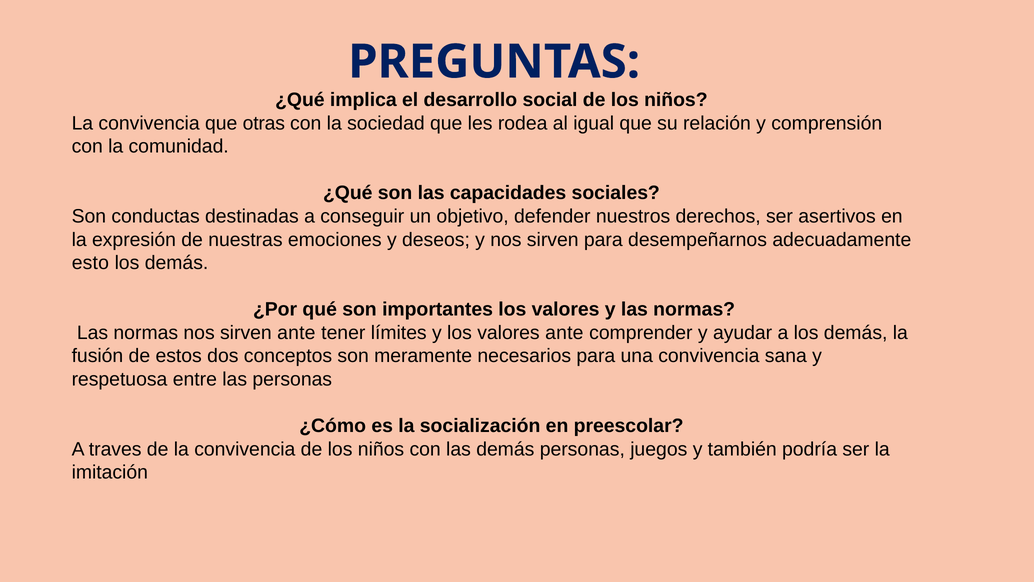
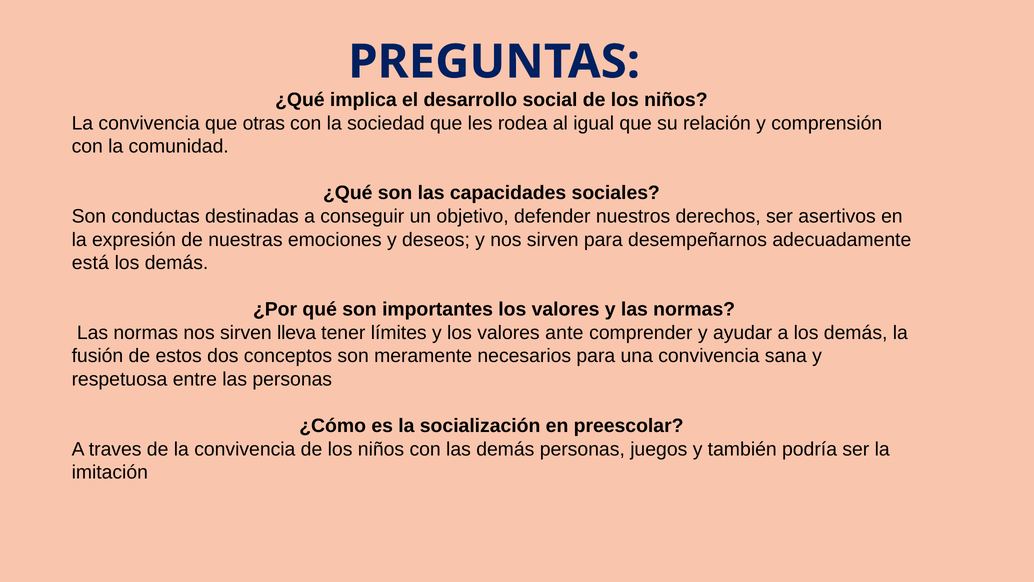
esto: esto -> está (90, 263)
sirven ante: ante -> lleva (297, 333)
